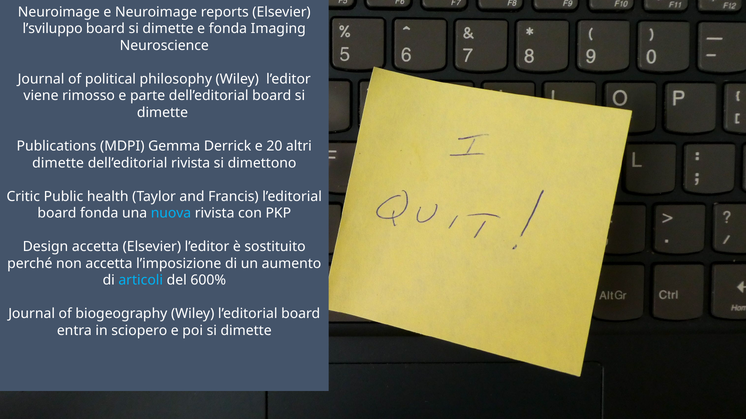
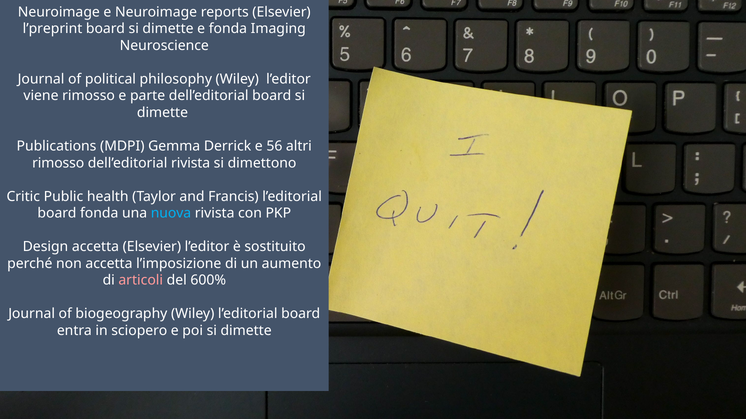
l’sviluppo: l’sviluppo -> l’preprint (53, 29)
20: 20 -> 56 (274, 146)
dimette: dimette -> rimosso (58, 163)
articoli colour: light blue -> pink (141, 281)
